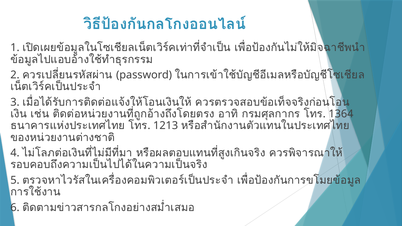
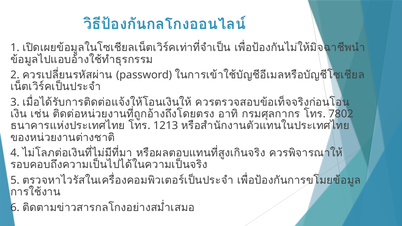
1364: 1364 -> 7802 (341, 114)
